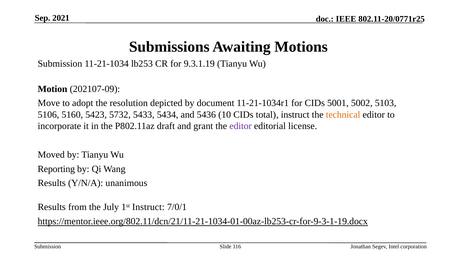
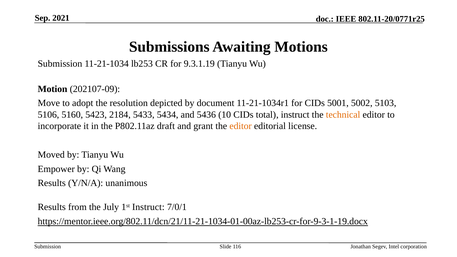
5732: 5732 -> 2184 (120, 115)
editor colour: purple -> orange (241, 126)
Reporting: Reporting -> Empower (56, 169)
